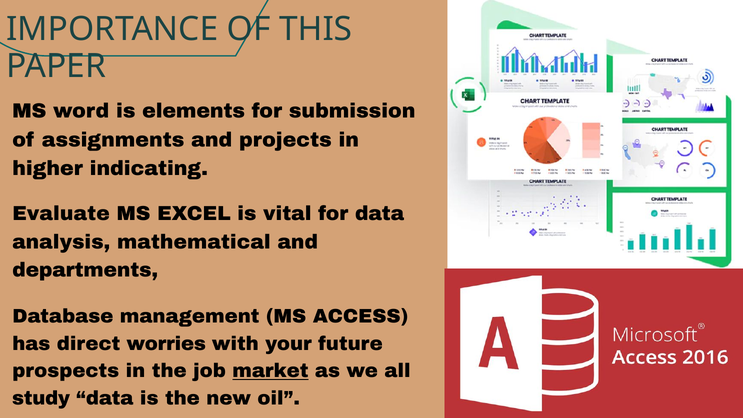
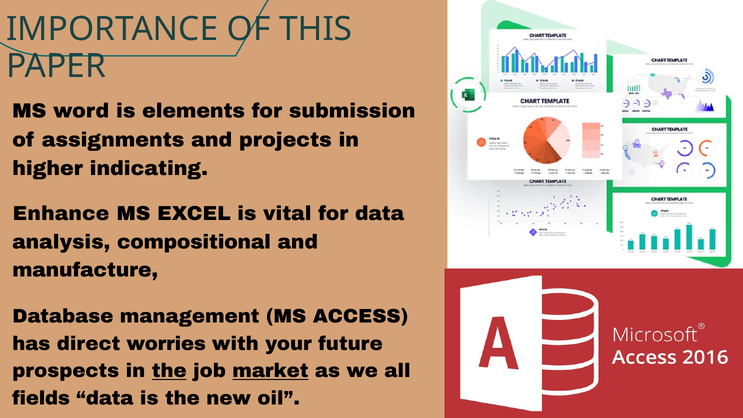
Evaluate: Evaluate -> Enhance (61, 214)
mathematical: mathematical -> compositional (194, 242)
departments: departments -> manufacture (85, 270)
the underline: none -> present (169, 371)
study: study -> fields (41, 398)
